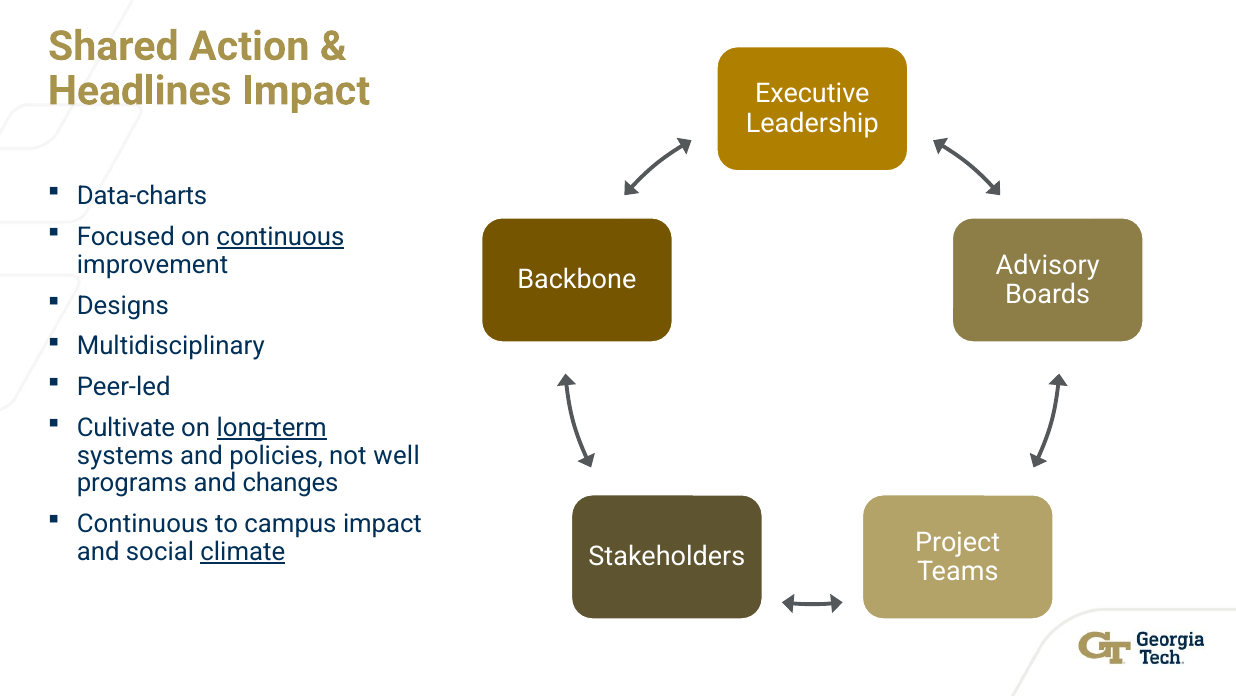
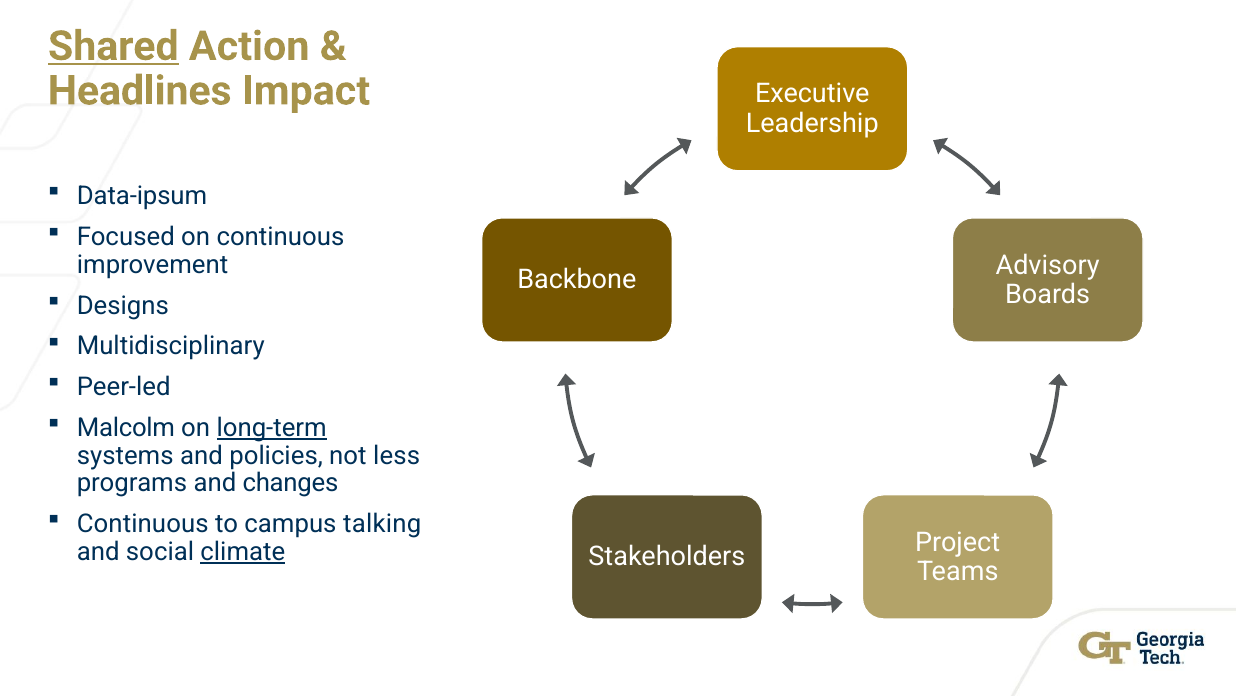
Shared underline: none -> present (113, 46)
Data-charts: Data-charts -> Data-ipsum (142, 196)
continuous underline: present -> none (280, 237)
Cultivate: Cultivate -> Malcolm (126, 427)
well: well -> less (397, 455)
campus impact: impact -> talking (382, 524)
